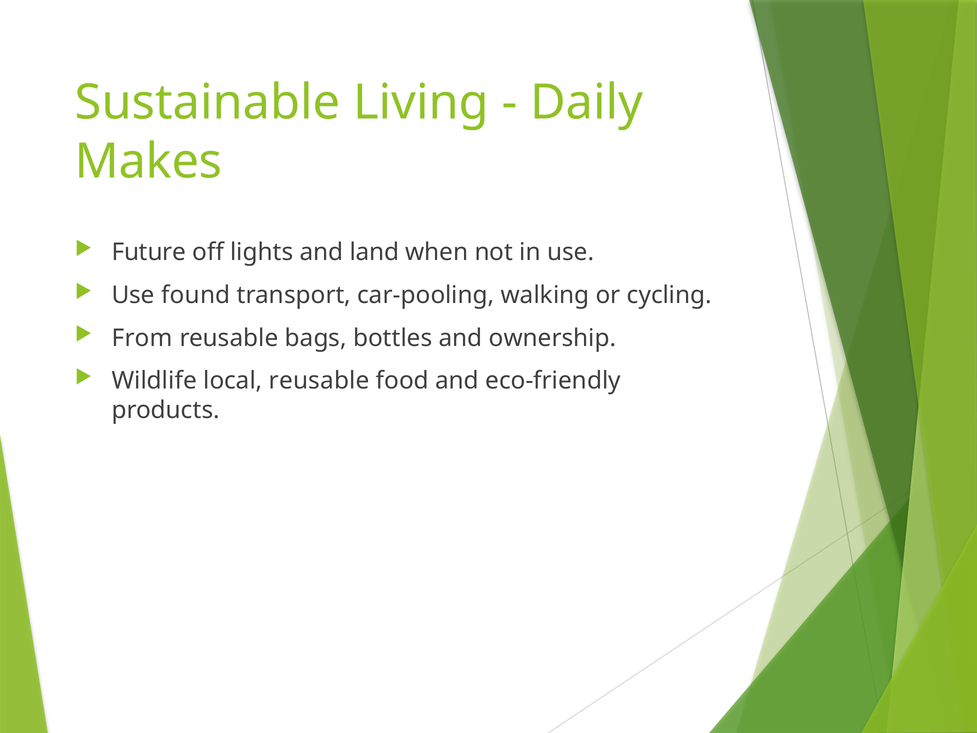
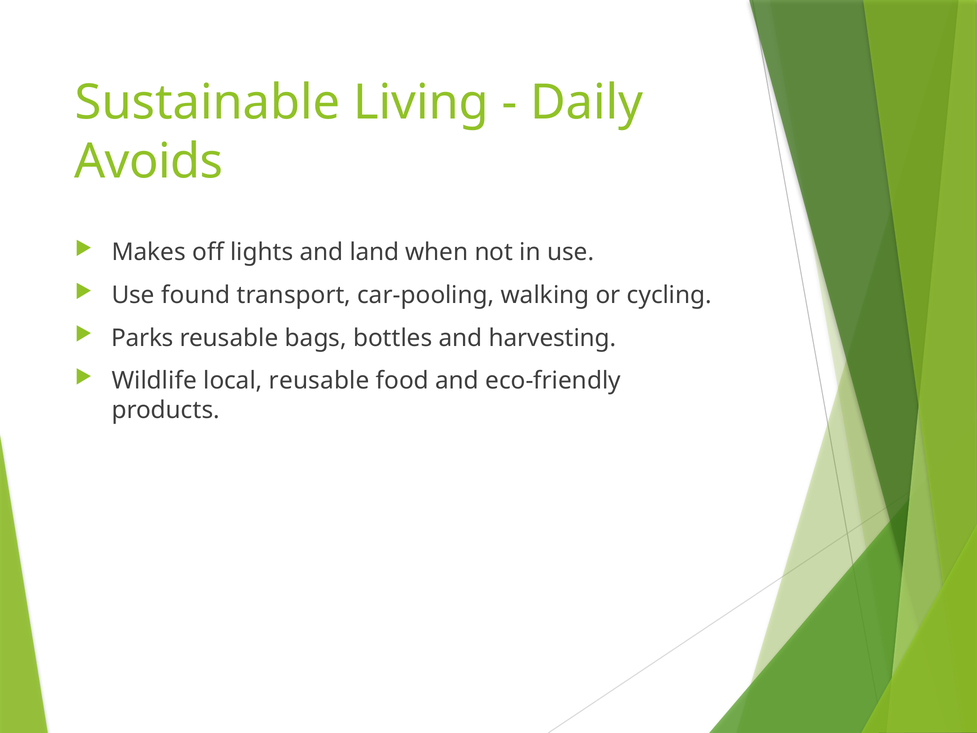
Makes: Makes -> Avoids (149, 161)
Future: Future -> Makes (149, 252)
From: From -> Parks (142, 338)
ownership: ownership -> harvesting (552, 338)
